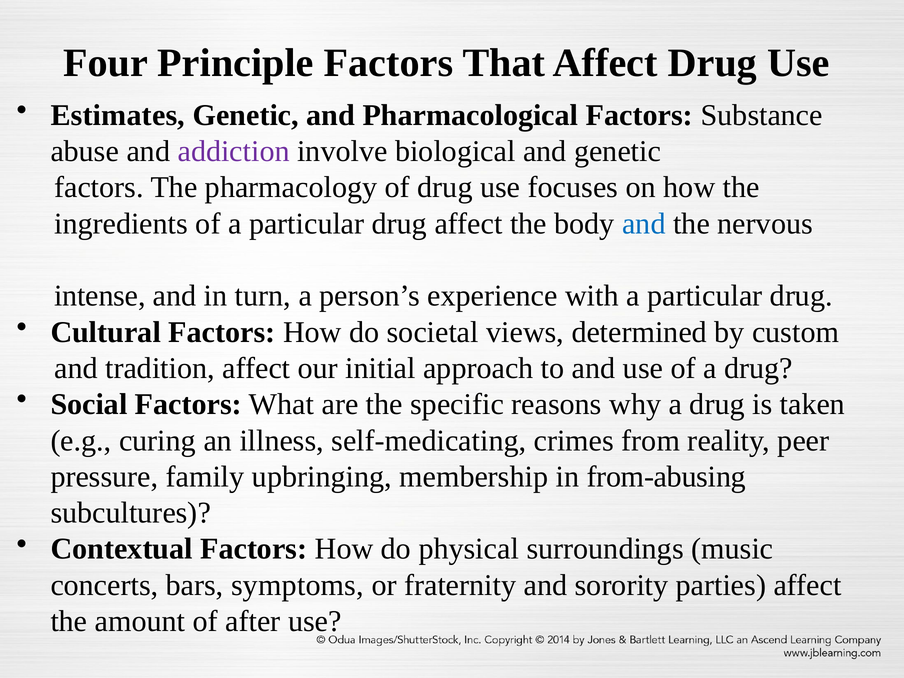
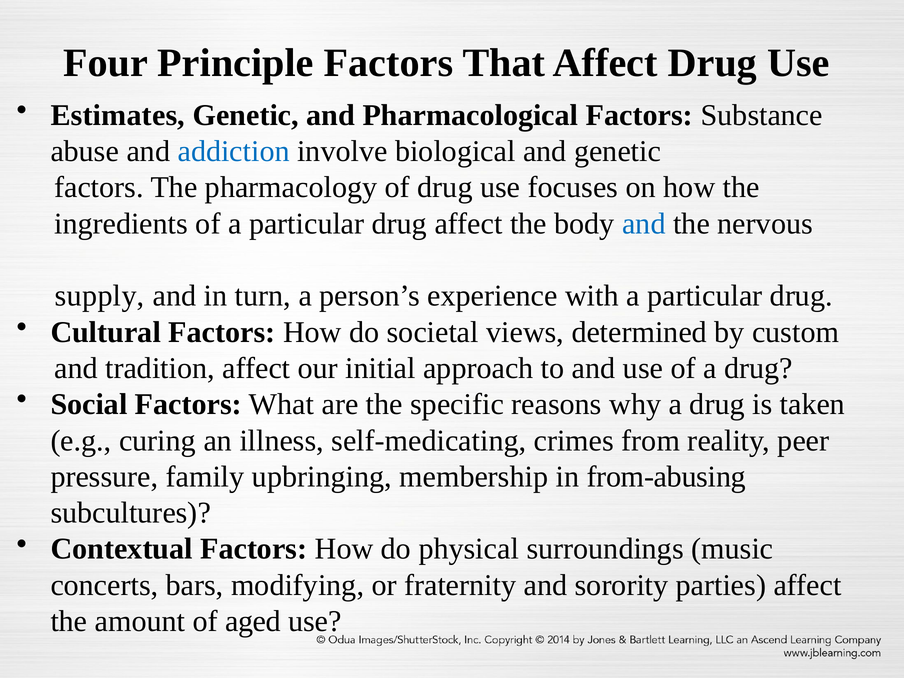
addiction colour: purple -> blue (234, 151)
intense: intense -> supply (100, 296)
symptoms: symptoms -> modifying (298, 585)
after: after -> aged (253, 621)
